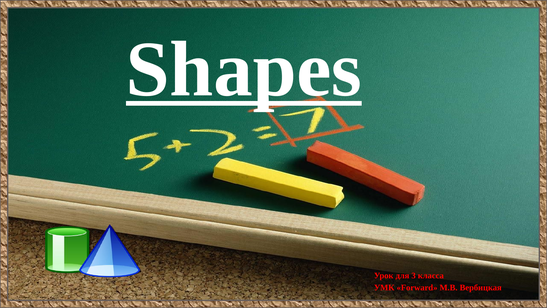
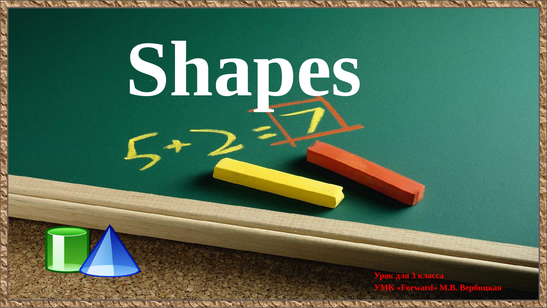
Shapes underline: present -> none (244, 70)
